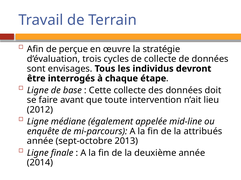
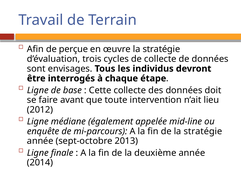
de la attribués: attribués -> stratégie (203, 132)
